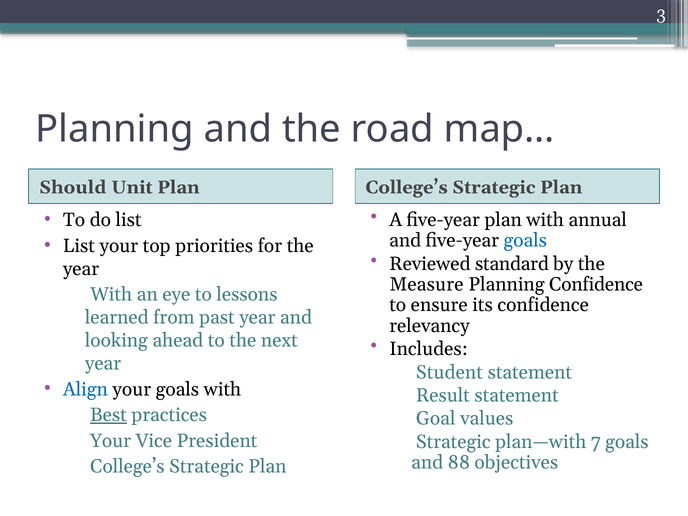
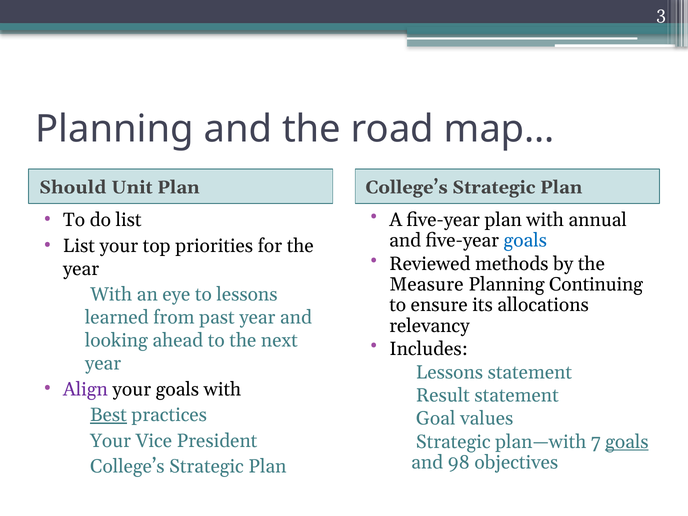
standard: standard -> methods (512, 264)
Planning Confidence: Confidence -> Continuing (596, 284)
its confidence: confidence -> allocations (543, 305)
Student: Student -> Lessons (450, 372)
Align colour: blue -> purple (85, 389)
goals underline: none -> present (627, 442)
88: 88 -> 98 (459, 462)
